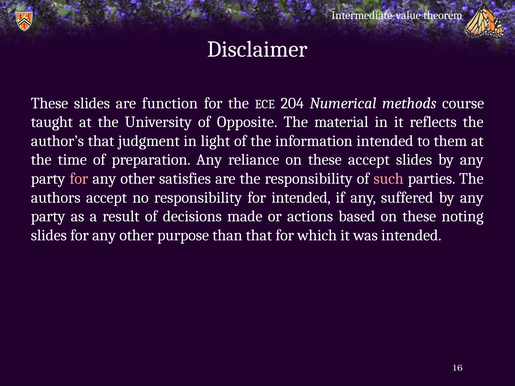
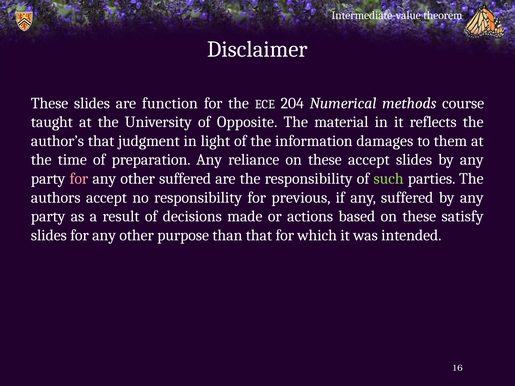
information intended: intended -> damages (385, 141)
other satisfies: satisfies -> suffered (185, 179)
such colour: pink -> light green (389, 179)
for intended: intended -> previous (301, 198)
noting: noting -> satisfy (463, 217)
